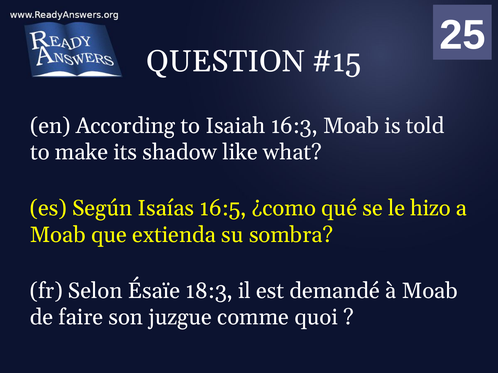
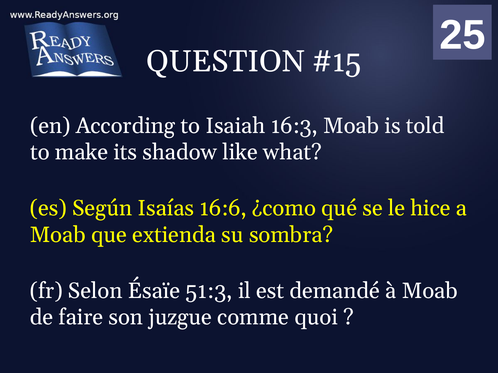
16:5: 16:5 -> 16:6 (223, 209)
hizo: hizo -> hice (430, 209)
18:3: 18:3 -> 51:3 (209, 291)
